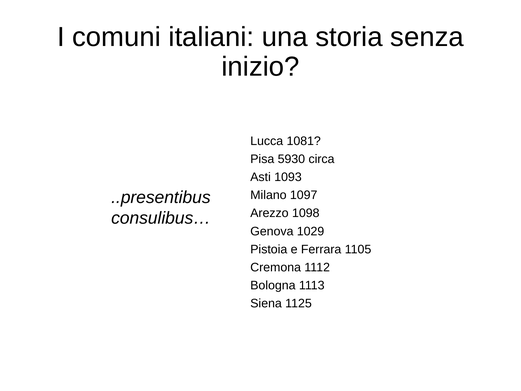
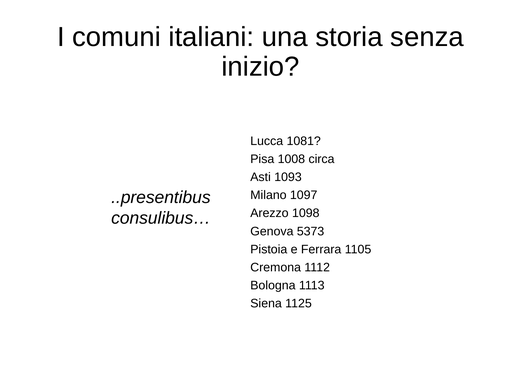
5930: 5930 -> 1008 (291, 159)
1029: 1029 -> 5373 (311, 231)
